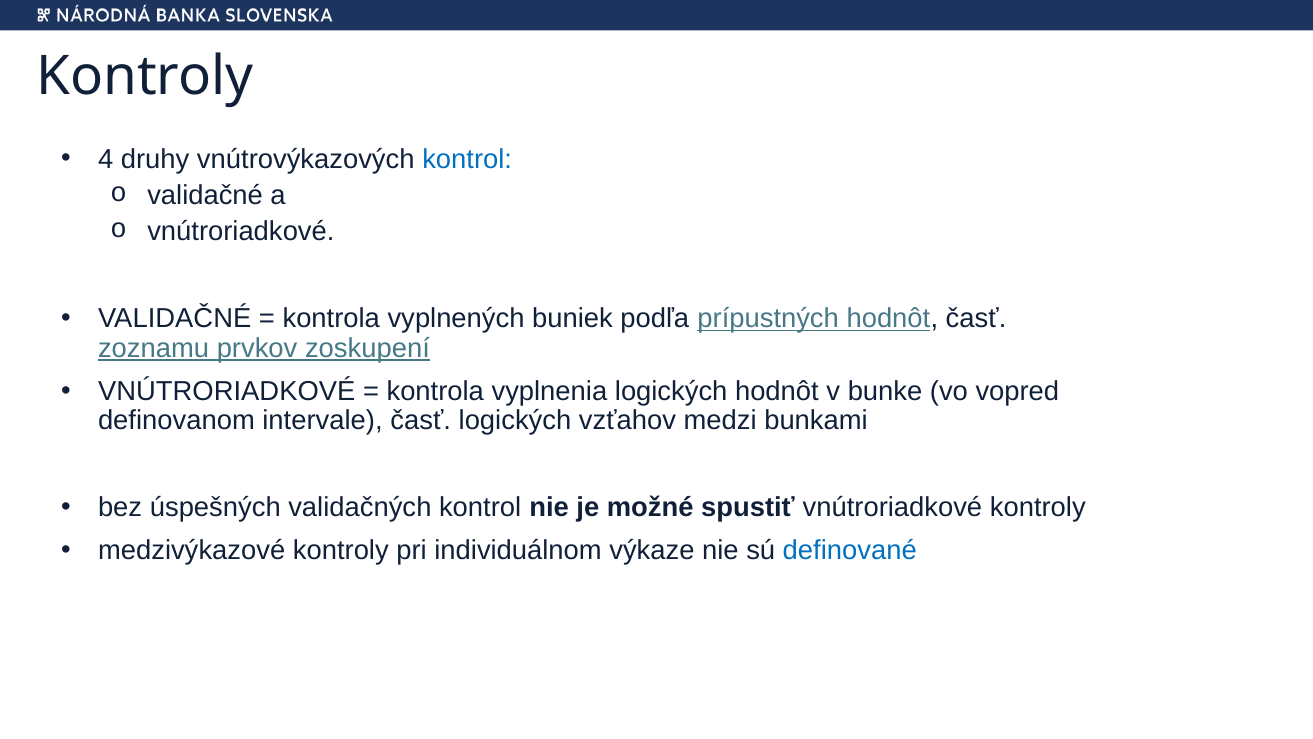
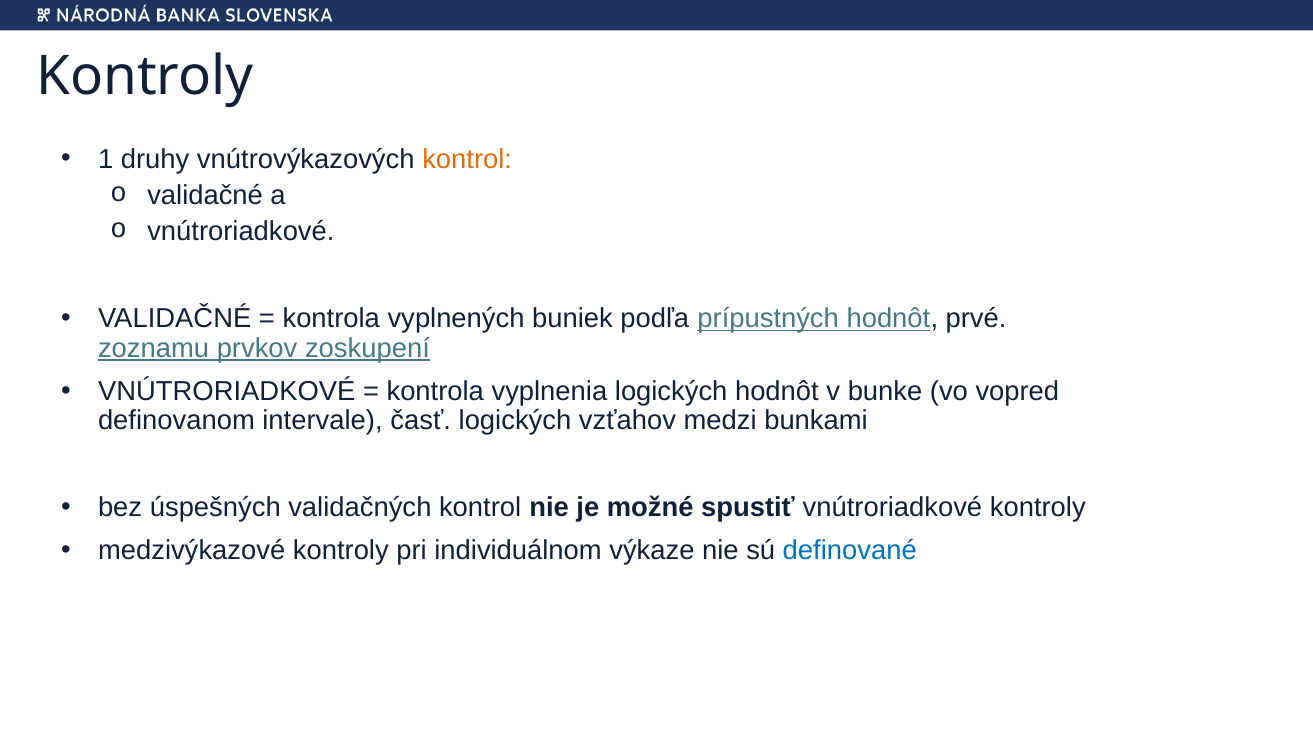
4: 4 -> 1 (106, 159)
kontrol colour: blue -> orange (467, 159)
hodnôt časť: časť -> prvé (976, 318)
